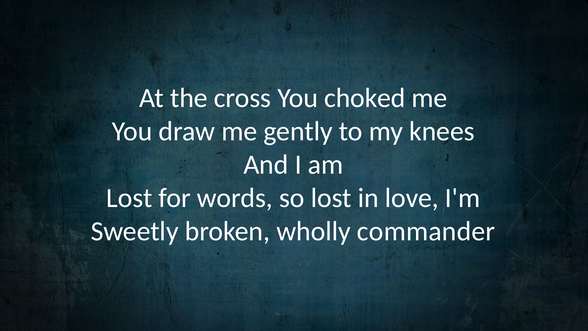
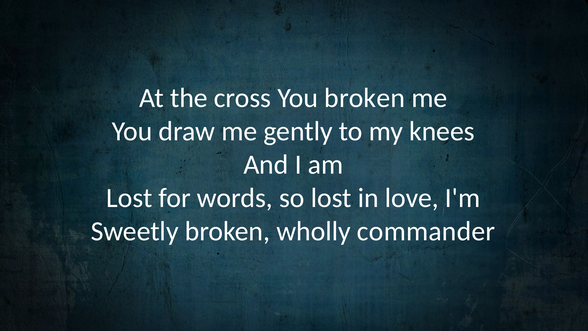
You choked: choked -> broken (365, 98)
